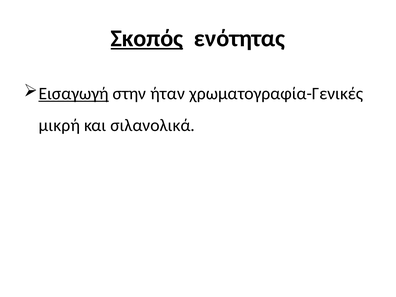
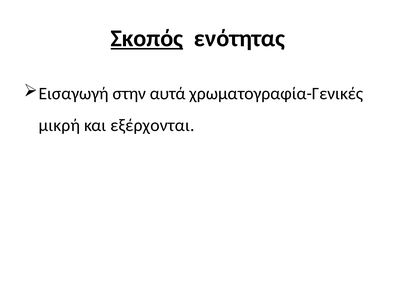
Εισαγωγή underline: present -> none (74, 94)
ήταν: ήταν -> αυτά (168, 94)
σιλανολικά: σιλανολικά -> εξέρχονται (152, 125)
